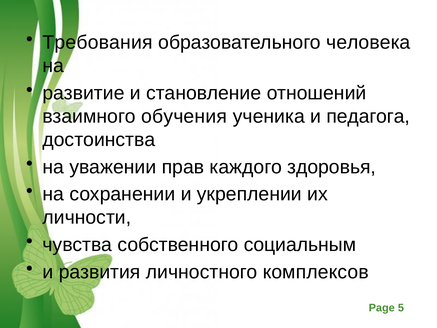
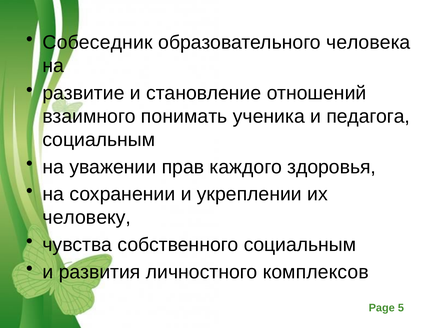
Требования: Требования -> Собеседник (98, 42)
обучения: обучения -> понимать (184, 116)
достоинства: достоинства -> социальным (99, 140)
личности: личности -> человеку (87, 217)
